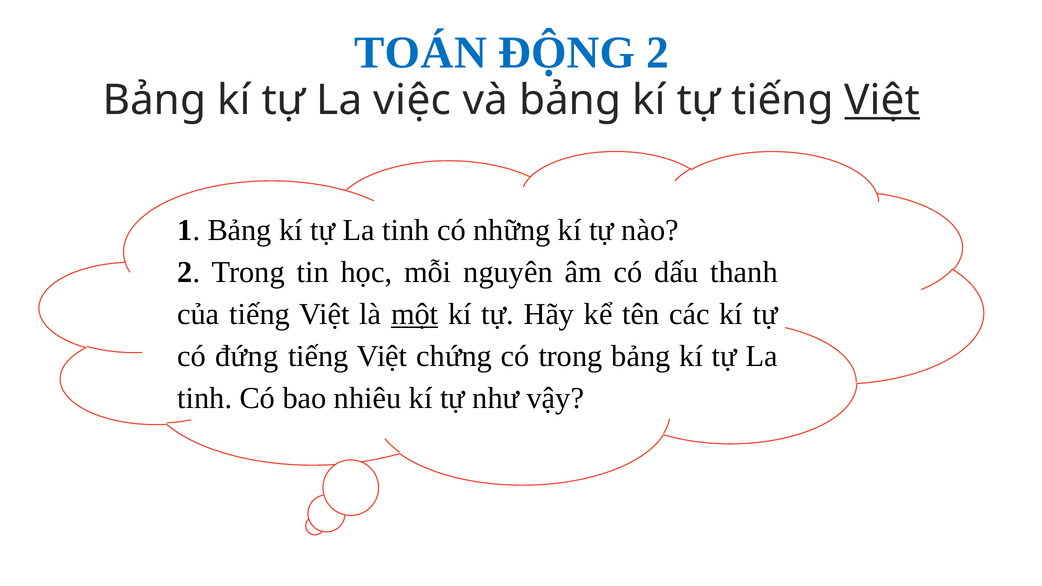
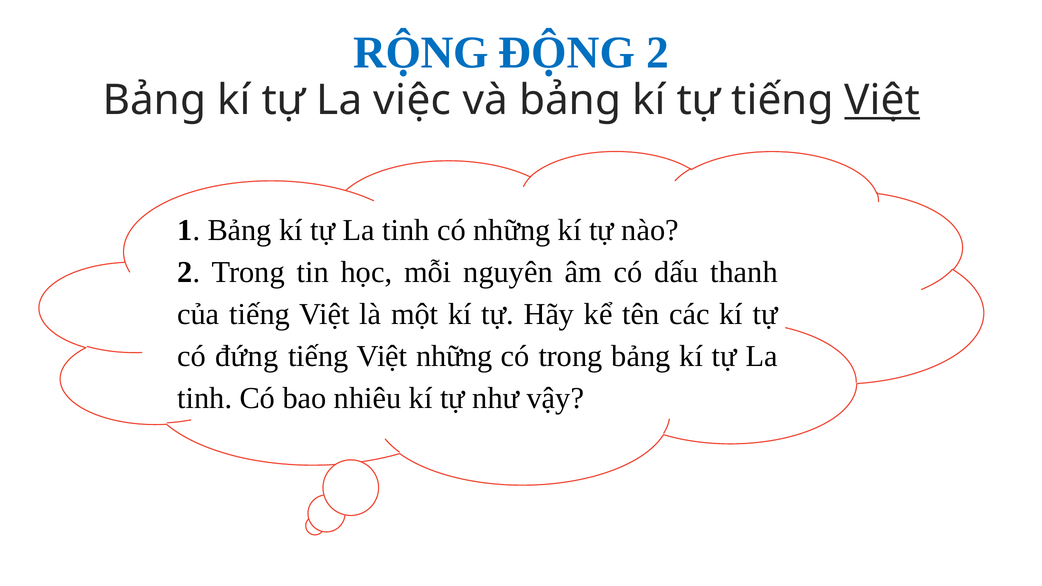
TOÁN: TOÁN -> RỘNG (421, 53)
một underline: present -> none (415, 314)
Việt chứng: chứng -> những (454, 356)
